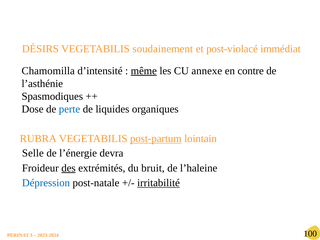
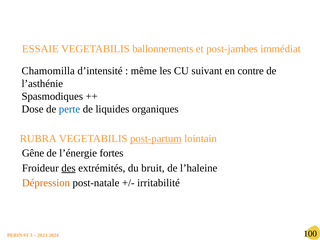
DÉSIRS: DÉSIRS -> ESSAIE (40, 49)
soudainement: soudainement -> ballonnements (163, 49)
post-violacé: post-violacé -> post-jambes (232, 49)
même underline: present -> none (144, 71)
annexe: annexe -> suivant (207, 71)
Selle: Selle -> Gêne (33, 153)
devra: devra -> fortes (112, 153)
Dépression colour: blue -> orange (46, 183)
irritabilité underline: present -> none (159, 183)
